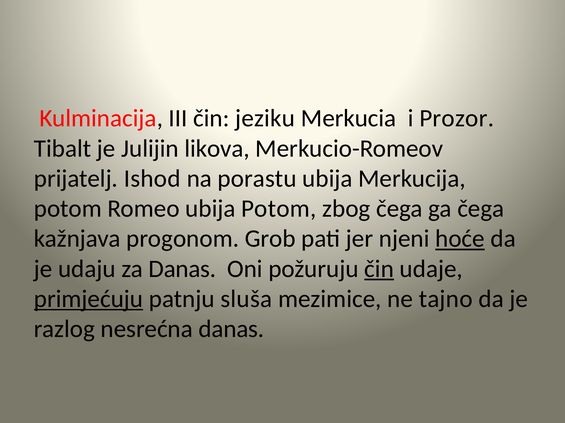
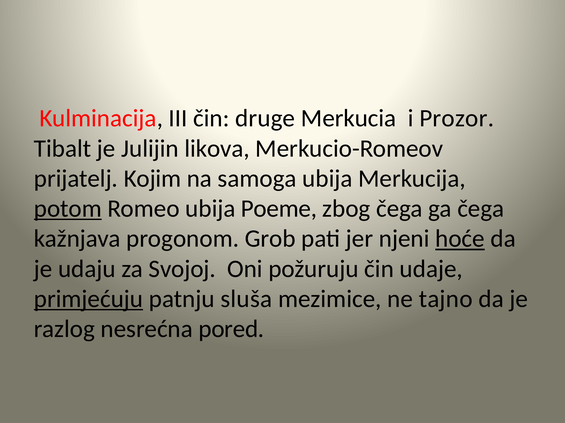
jeziku: jeziku -> druge (265, 119)
Ishod: Ishod -> Kojim (152, 179)
porastu: porastu -> samoga (257, 179)
potom underline: none -> present (68, 209)
ubija Potom: Potom -> Poeme (279, 209)
za Danas: Danas -> Svojoj (182, 269)
čin underline: present -> none (379, 269)
nesrećna danas: danas -> pored (231, 330)
